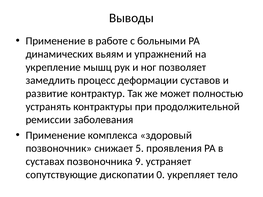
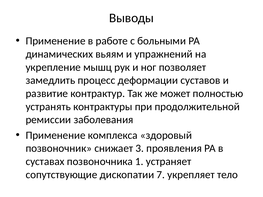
5: 5 -> 3 (140, 149)
9: 9 -> 1 (139, 162)
0: 0 -> 7 (161, 175)
